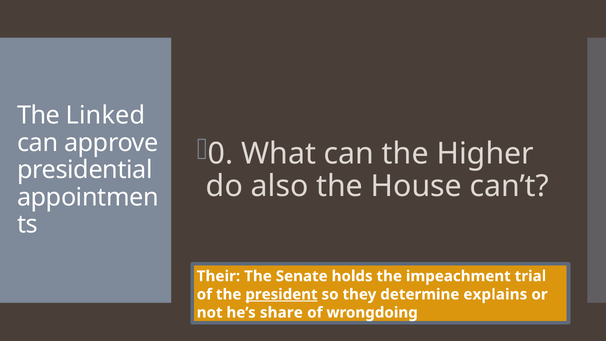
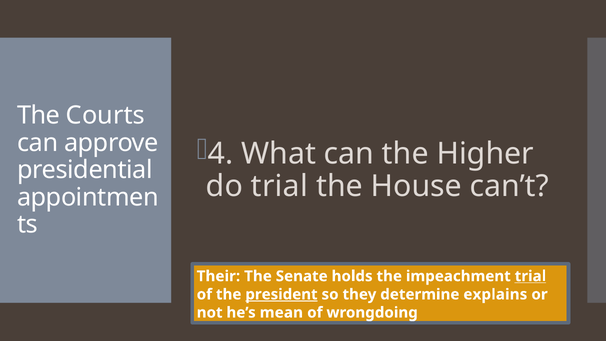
Linked: Linked -> Courts (106, 116)
0: 0 -> 4 (221, 154)
do also: also -> trial (279, 186)
trial underline: none -> present (530, 276)
share: share -> mean (281, 312)
